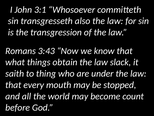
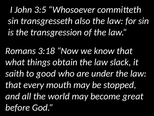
3:1: 3:1 -> 3:5 (40, 10)
3:43: 3:43 -> 3:18 (46, 51)
thing: thing -> good (46, 73)
count: count -> great (133, 96)
